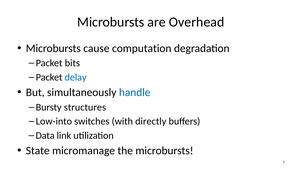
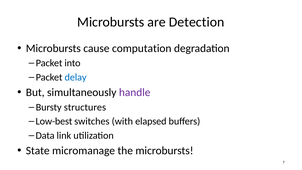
Overhead: Overhead -> Detection (197, 22)
bits: bits -> into (72, 63)
handle colour: blue -> purple (135, 92)
Low-into: Low-into -> Low-best (54, 121)
directly: directly -> elapsed (151, 121)
